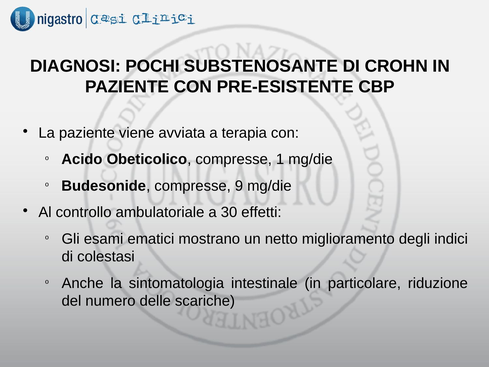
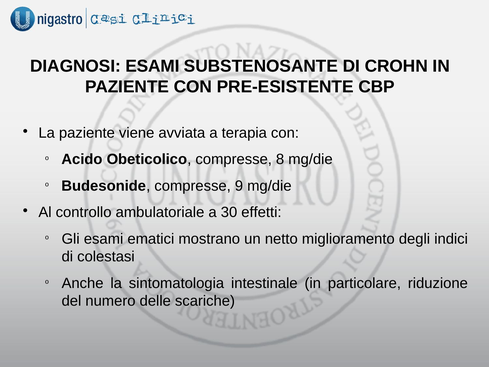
DIAGNOSI POCHI: POCHI -> ESAMI (153, 66)
1: 1 -> 8 (280, 159)
